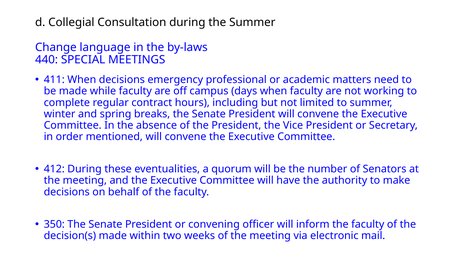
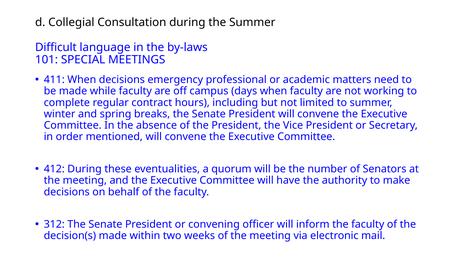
Change: Change -> Difficult (56, 47)
440: 440 -> 101 (47, 60)
350: 350 -> 312 (54, 225)
